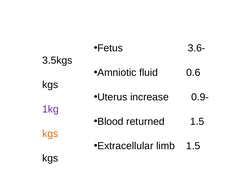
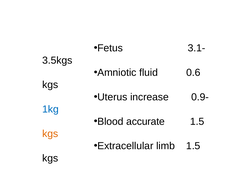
3.6-: 3.6- -> 3.1- (197, 48)
1kg colour: purple -> blue (51, 109)
returned: returned -> accurate (146, 121)
